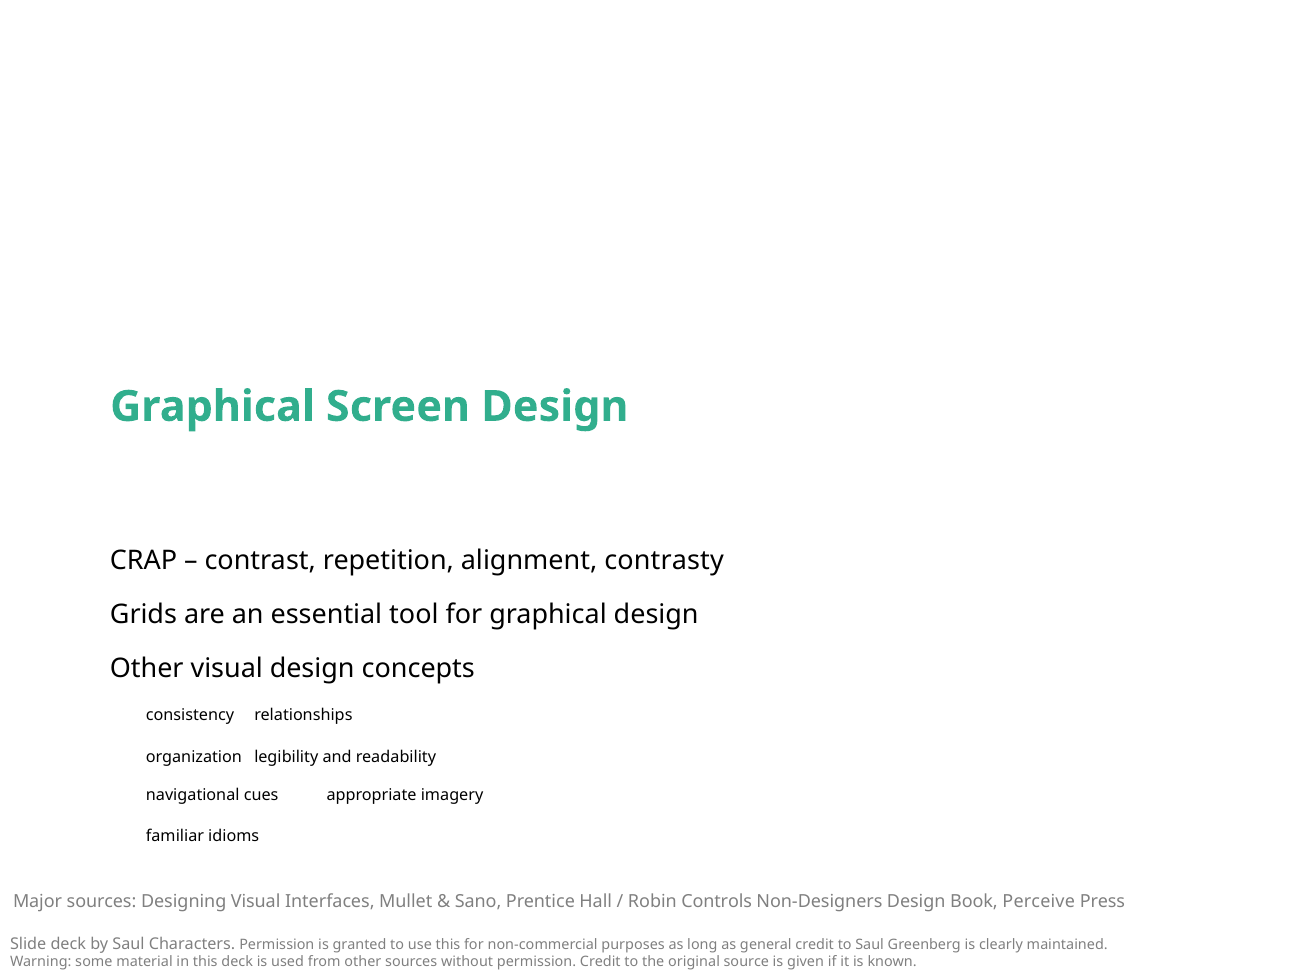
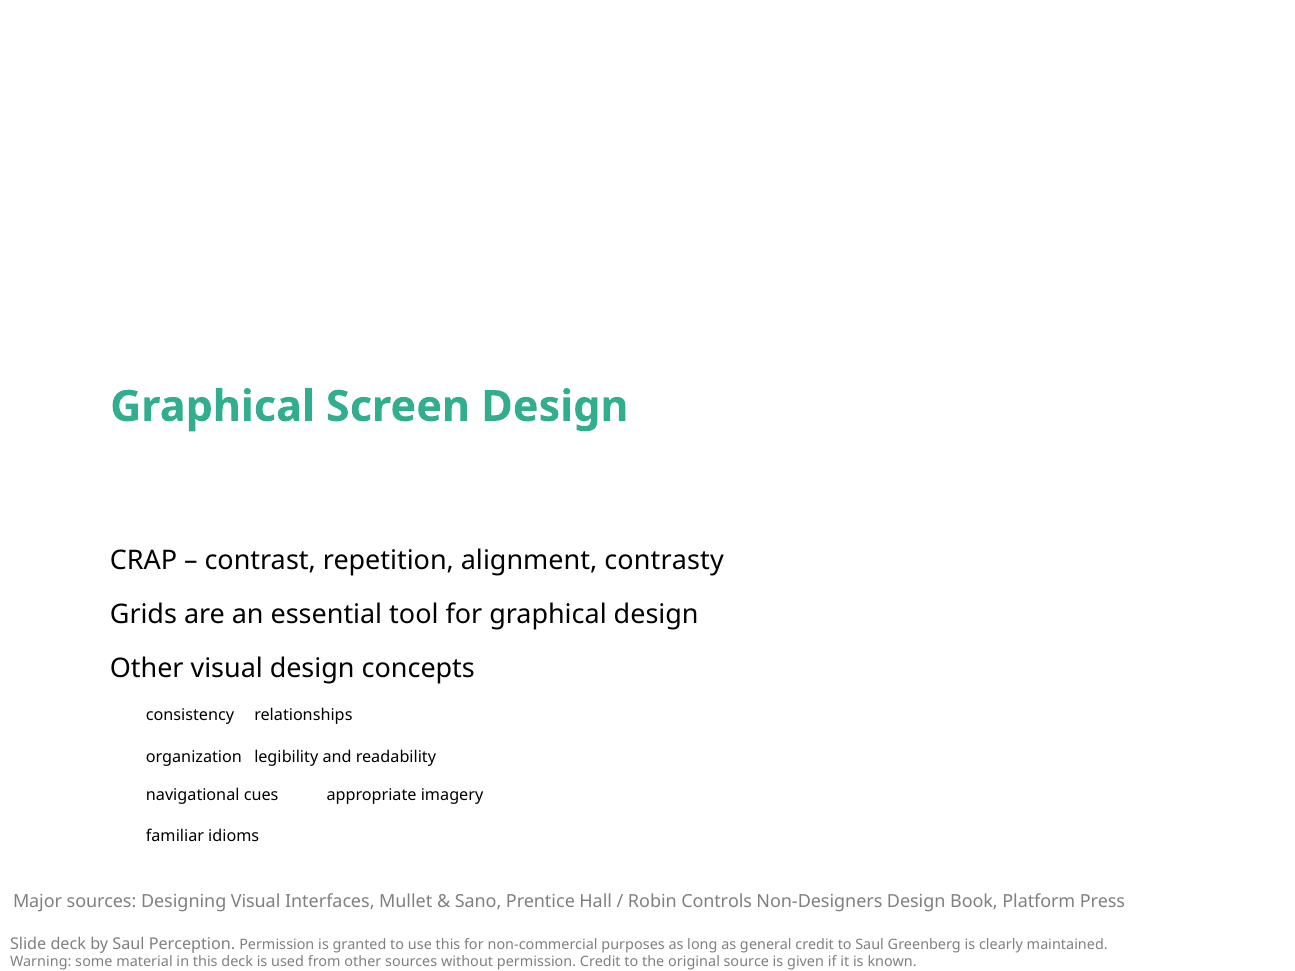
Perceive: Perceive -> Platform (1039, 902)
Characters: Characters -> Perception (192, 944)
